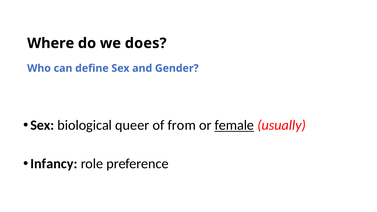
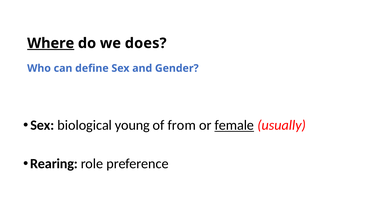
Where underline: none -> present (51, 43)
queer: queer -> young (132, 125)
Infancy: Infancy -> Rearing (54, 164)
